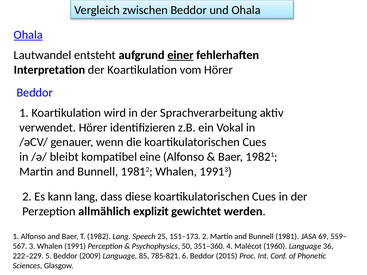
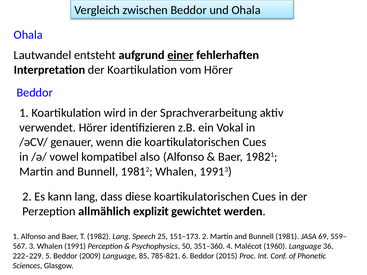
Ohala underline: present -> none (28, 35)
bleibt: bleibt -> vowel (64, 157)
eine: eine -> also (150, 157)
